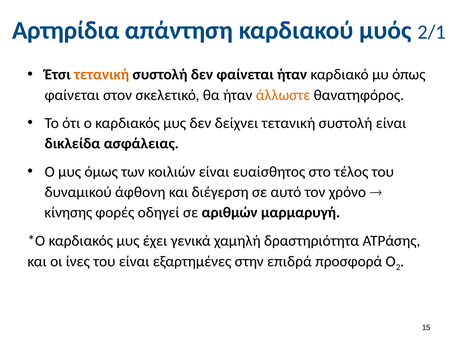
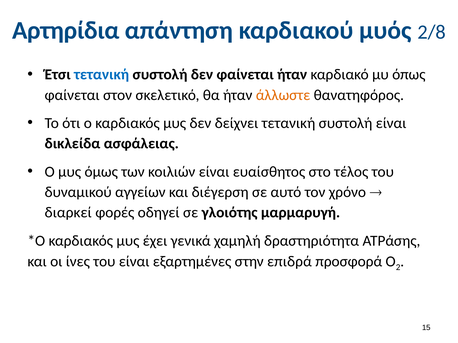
2/1: 2/1 -> 2/8 (432, 32)
τετανική colour: orange -> blue (102, 75)
άφθονη: άφθονη -> αγγείων (140, 192)
κίνησης: κίνησης -> διαρκεί (68, 213)
αριθμών: αριθμών -> γλοιότης (230, 213)
